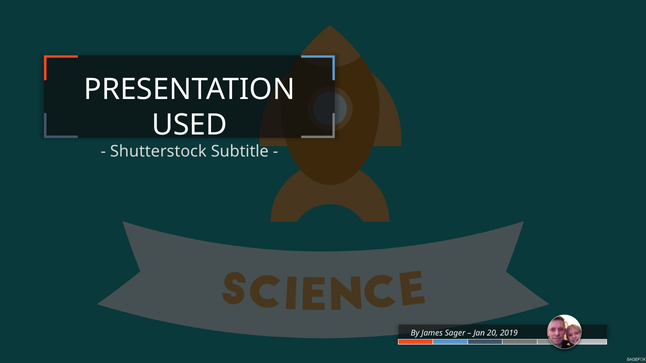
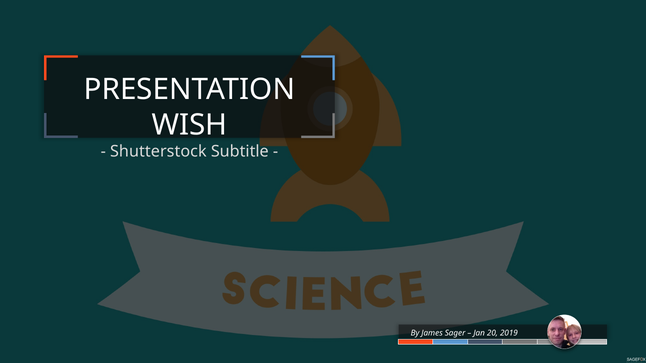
USED: USED -> WISH (190, 125)
